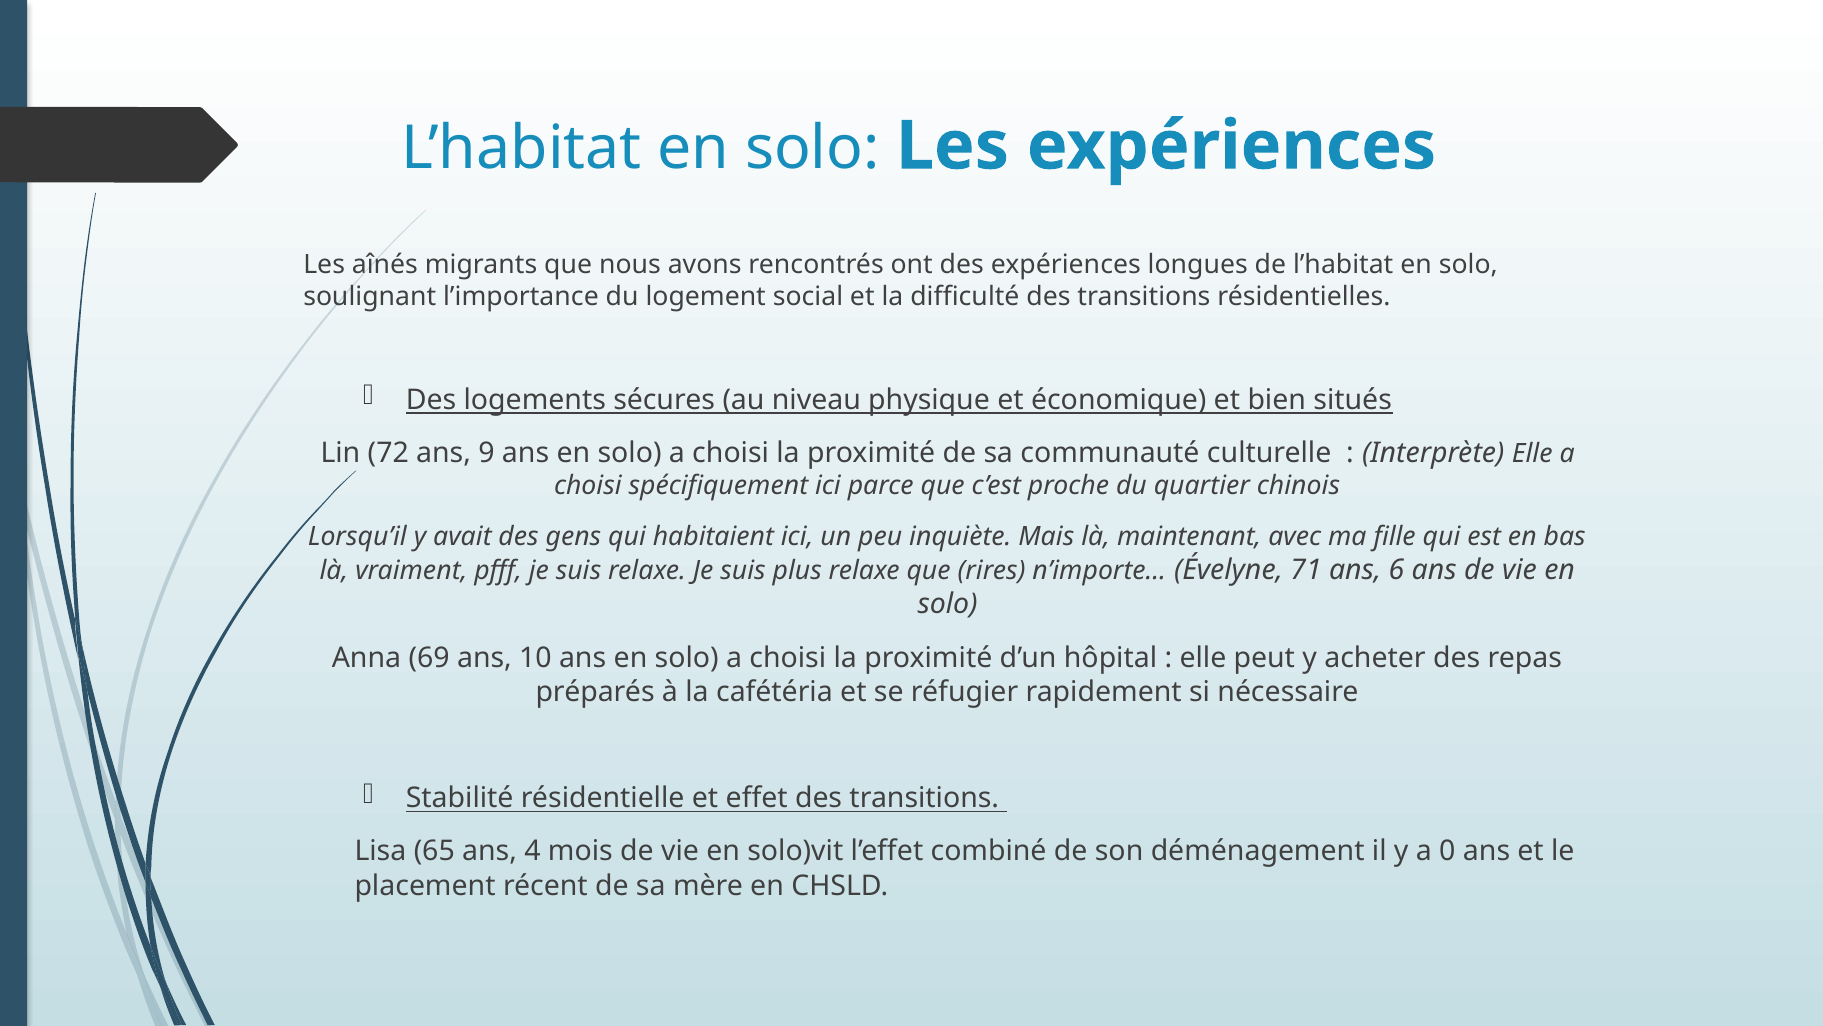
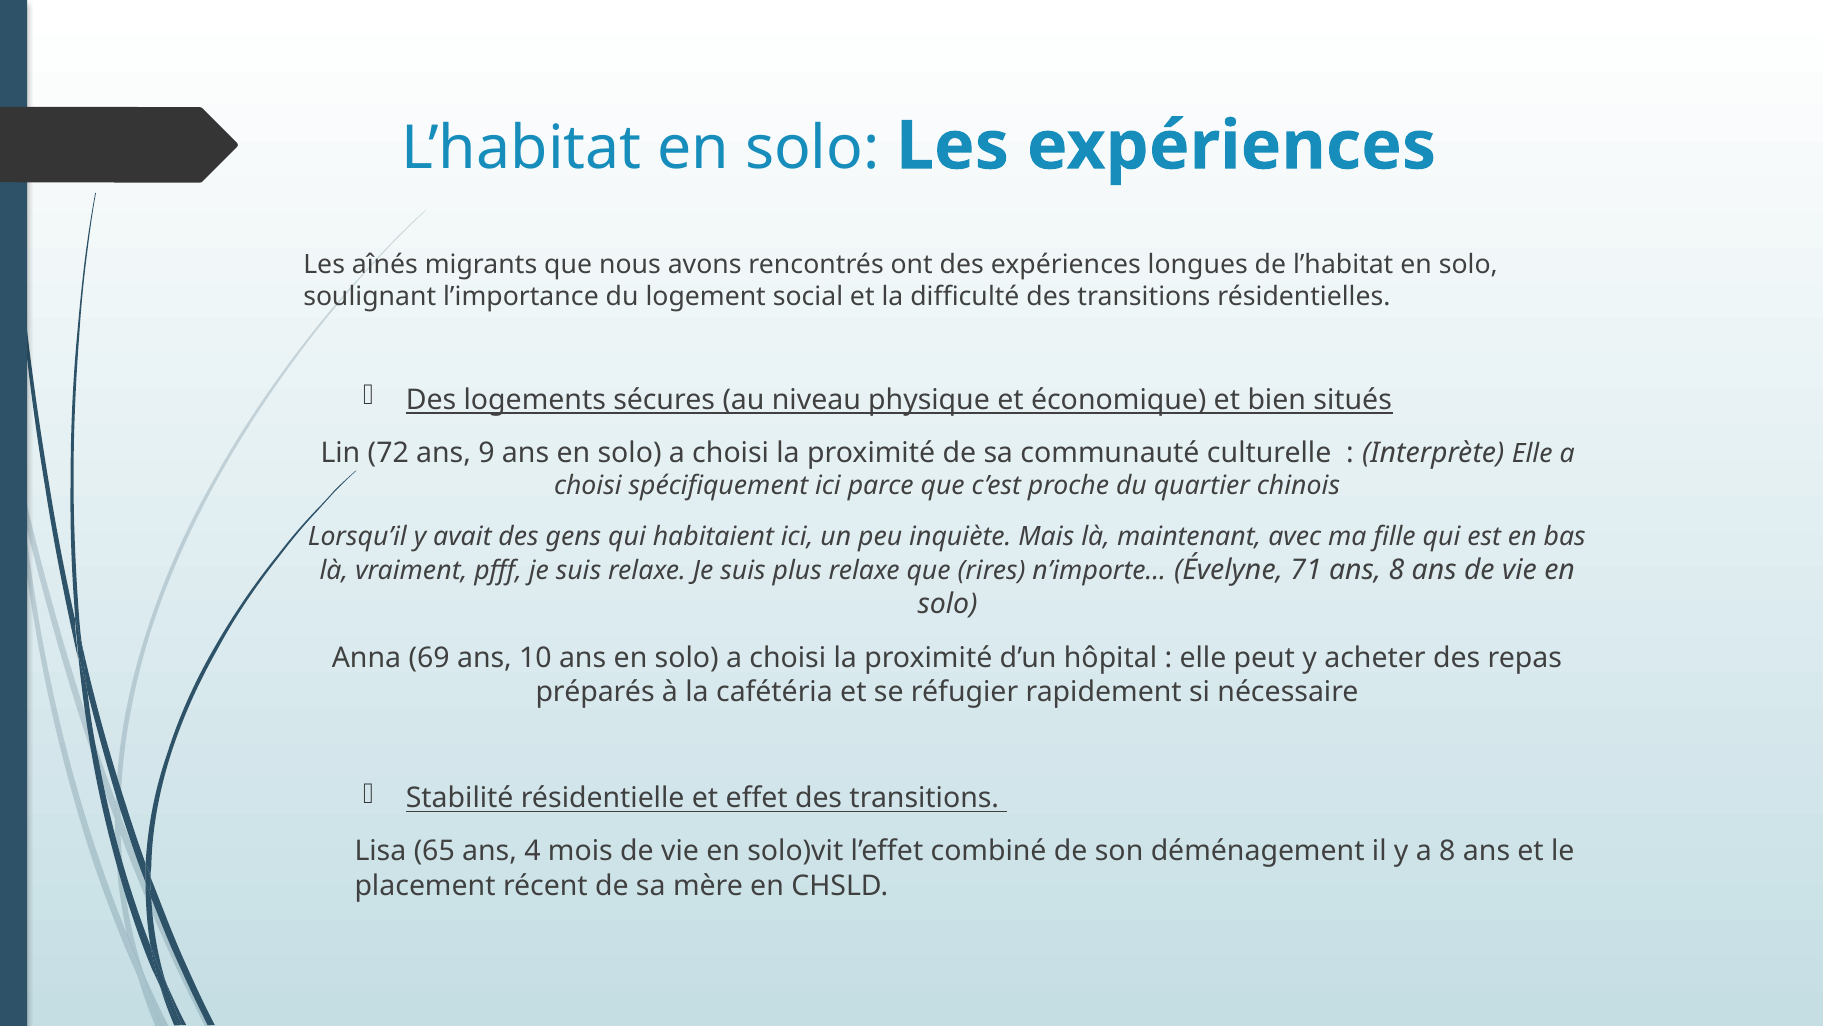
ans 6: 6 -> 8 (1397, 570)
a 0: 0 -> 8 (1447, 851)
